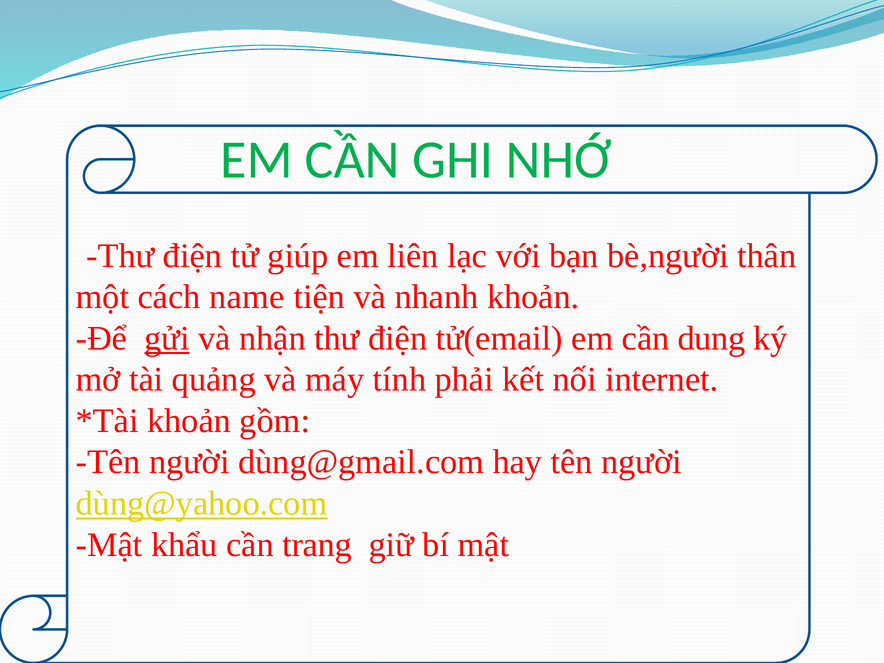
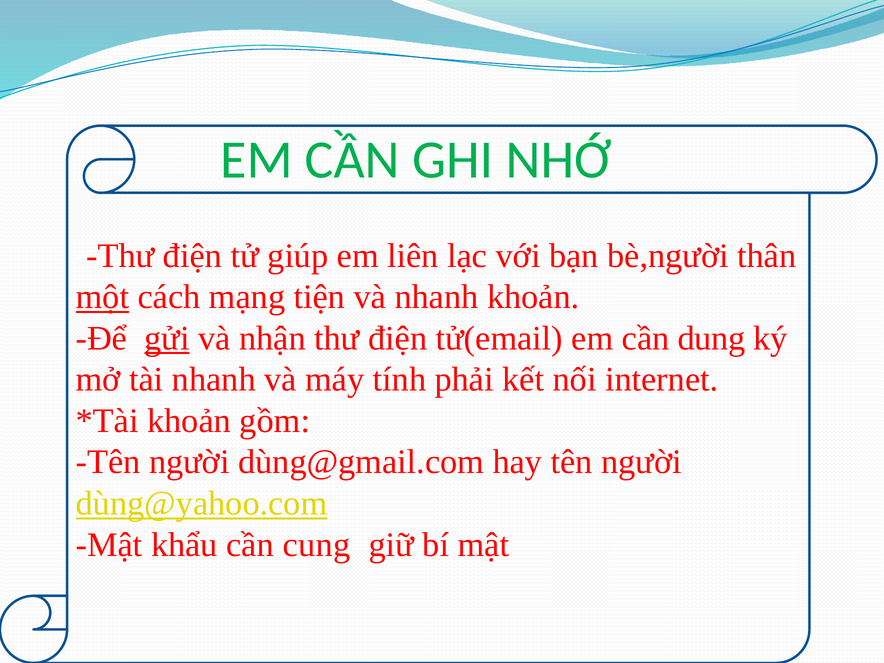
một underline: none -> present (102, 297)
name: name -> mạng (247, 297)
tài quảng: quảng -> nhanh (214, 380)
trang: trang -> cung (317, 545)
